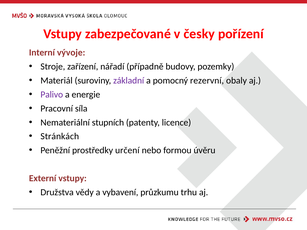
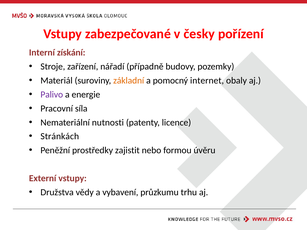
vývoje: vývoje -> získání (71, 53)
základní colour: purple -> orange (129, 81)
rezervní: rezervní -> internet (207, 81)
stupních: stupních -> nutnosti (108, 123)
určení: určení -> zajistit (127, 151)
